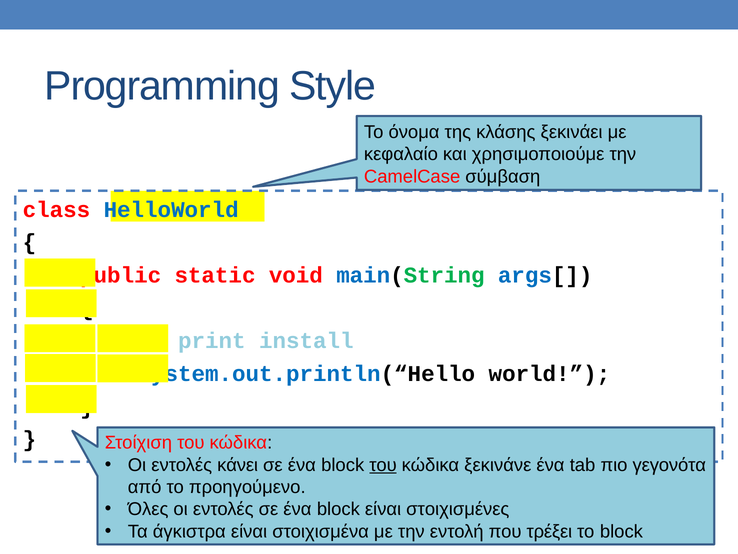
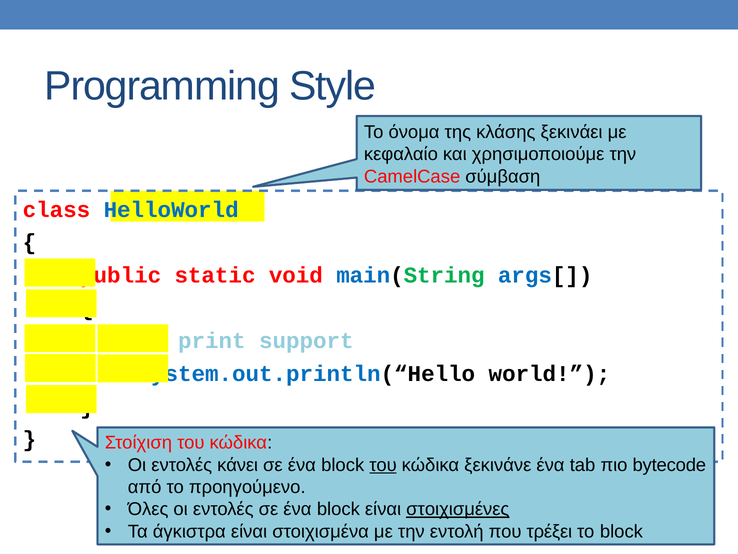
install: install -> support (306, 341)
γεγονότα: γεγονότα -> bytecode (669, 465)
στοιχισμένες underline: none -> present (458, 509)
